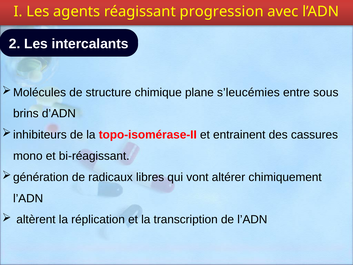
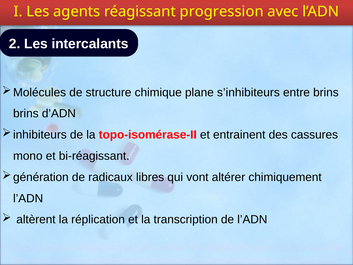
s’leucémies: s’leucémies -> s’inhibiteurs (248, 92)
entre sous: sous -> brins (326, 92)
